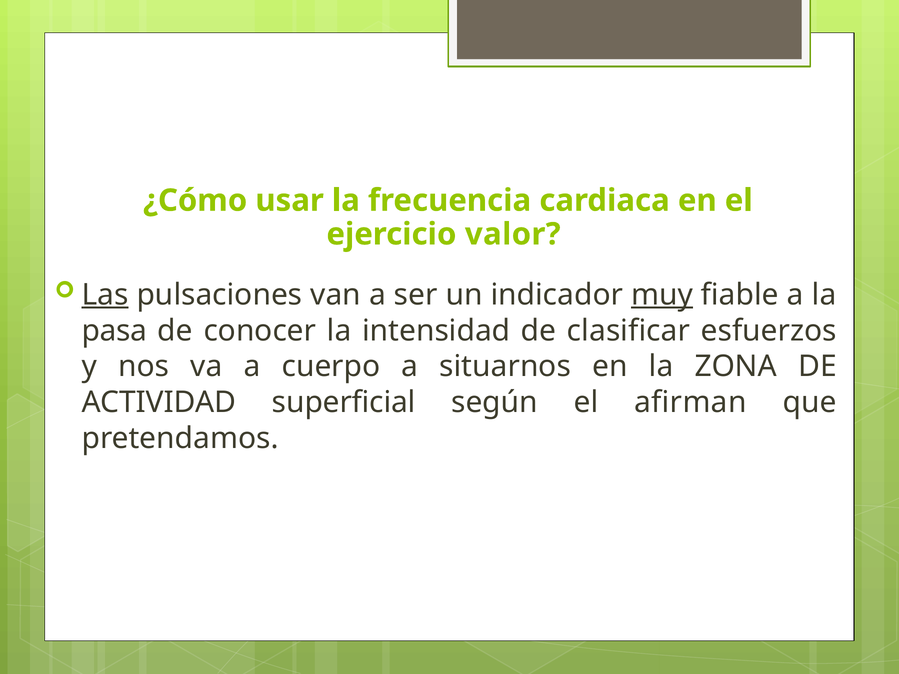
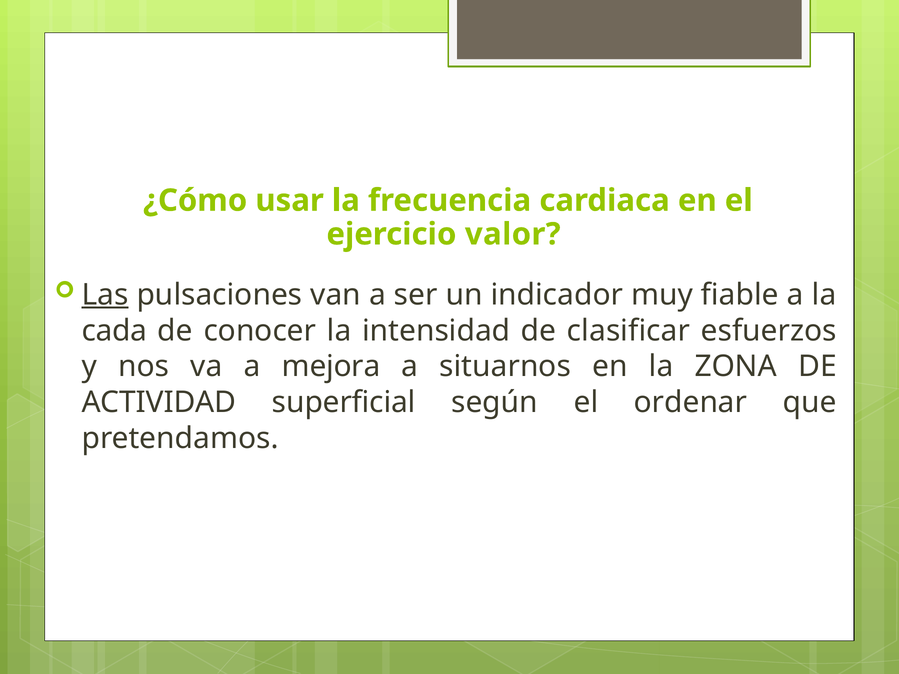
muy underline: present -> none (662, 295)
pasa: pasa -> cada (114, 331)
cuerpo: cuerpo -> mejora (331, 367)
afirman: afirman -> ordenar (691, 403)
